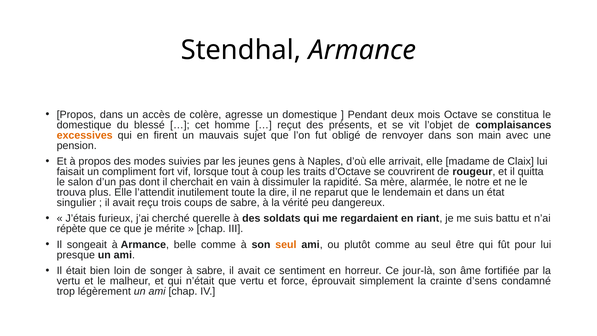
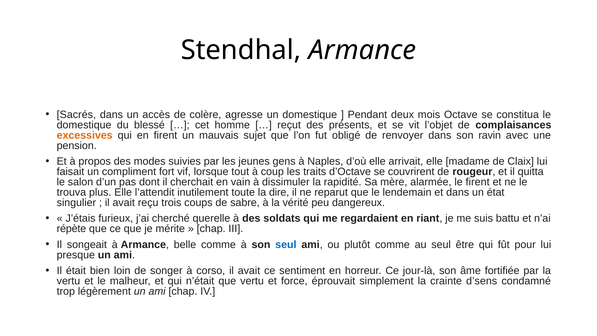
Propos: Propos -> Sacrés (76, 115)
main: main -> ravin (490, 135)
le notre: notre -> firent (478, 182)
seul colour: orange -> blue (286, 244)
à sabre: sabre -> corso (211, 271)
